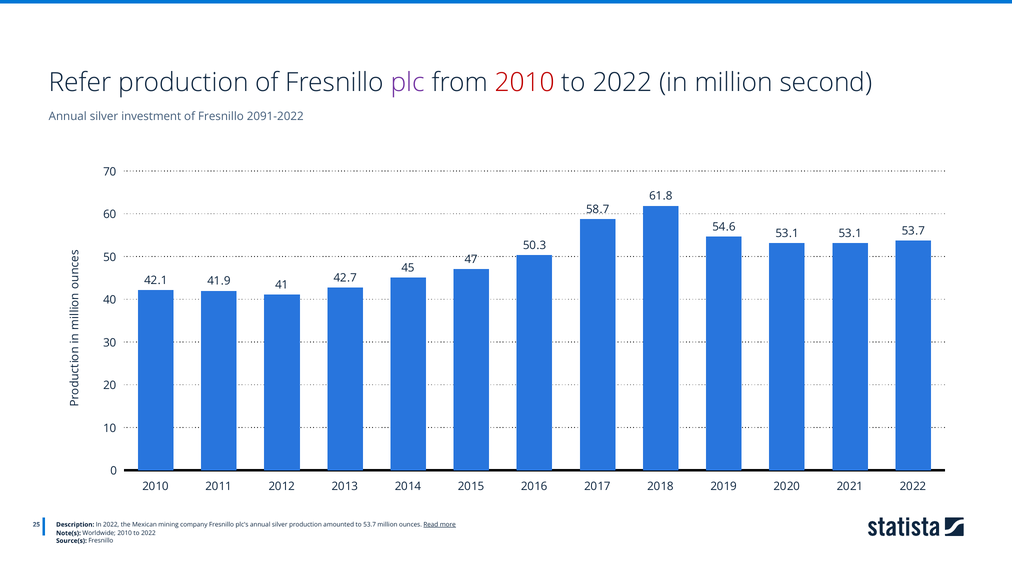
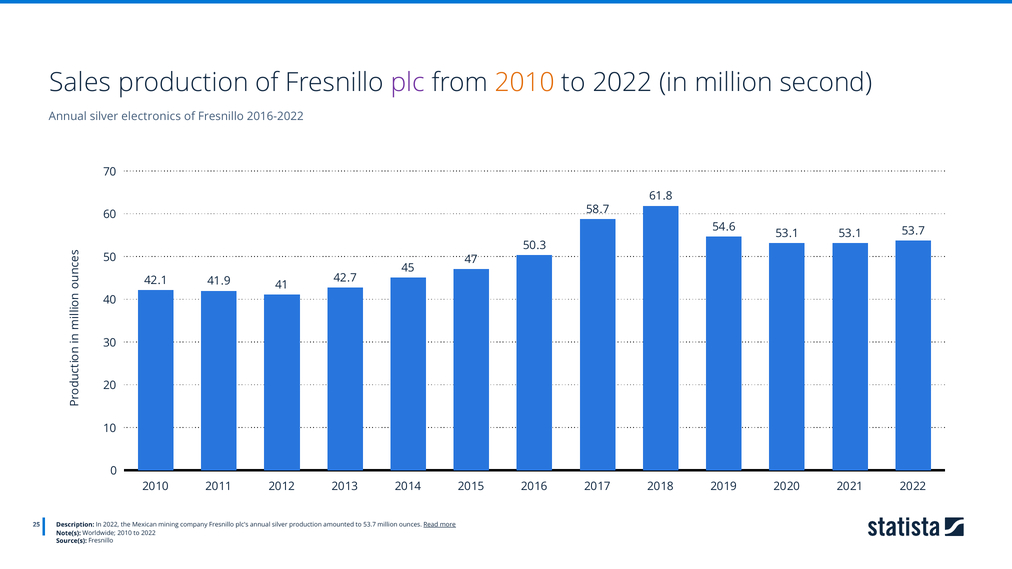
Refer: Refer -> Sales (80, 83)
2010 colour: red -> orange (525, 83)
investment: investment -> electronics (151, 116)
2091-2022: 2091-2022 -> 2016-2022 (275, 116)
